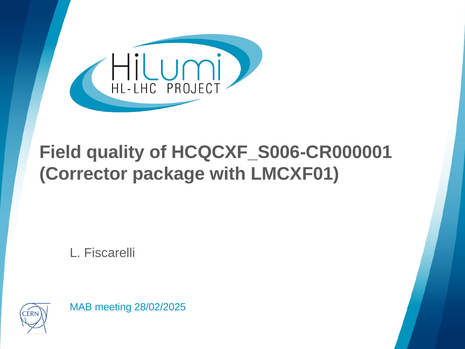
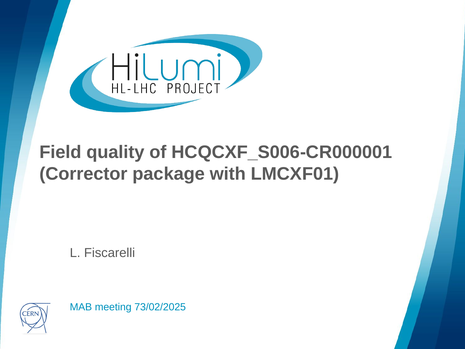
28/02/2025: 28/02/2025 -> 73/02/2025 (160, 307)
